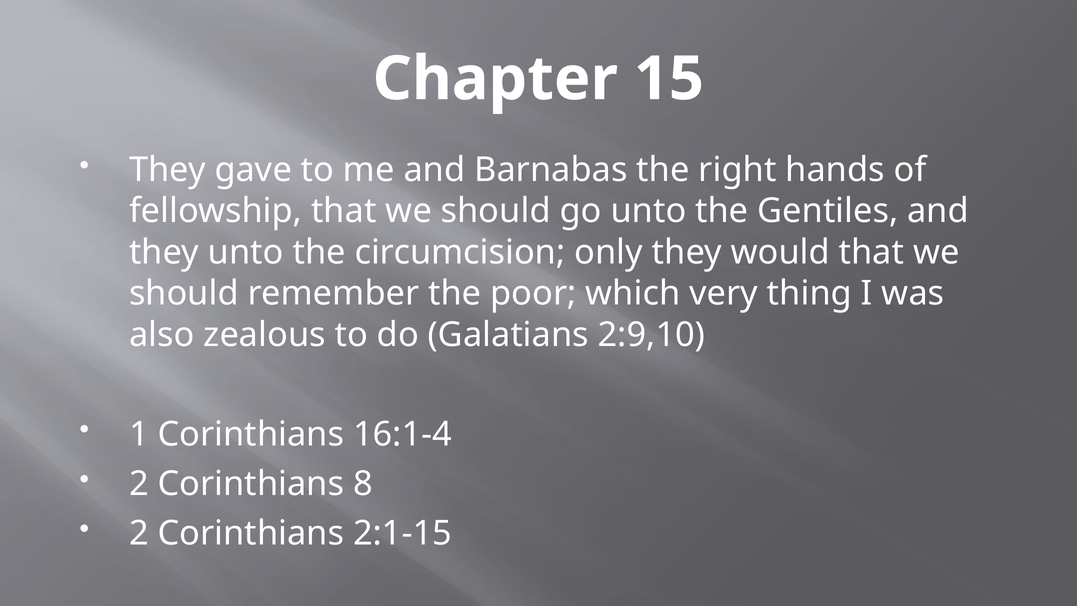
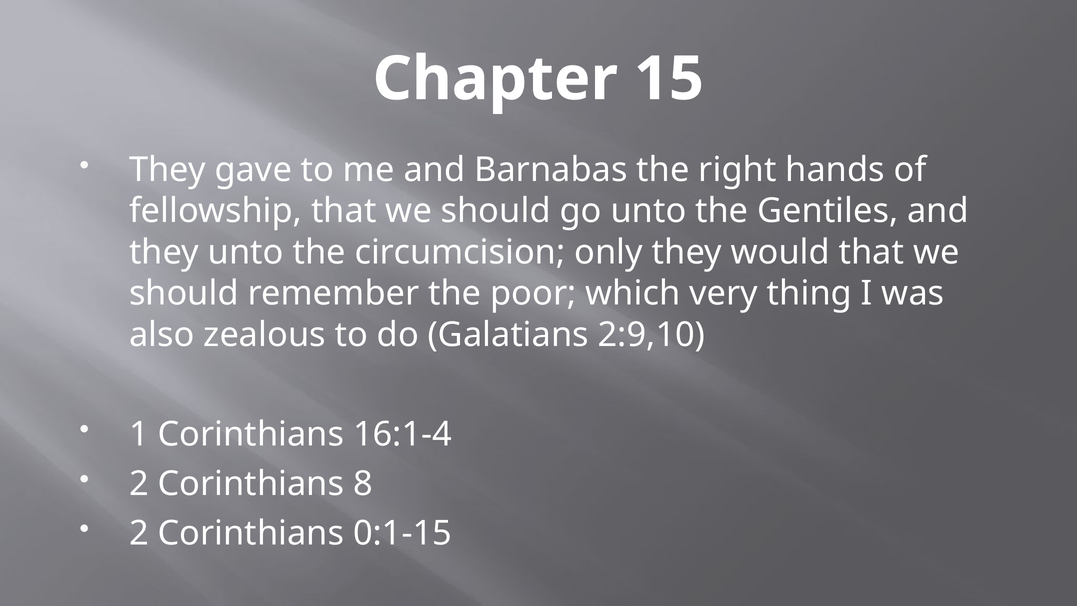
2:1-15: 2:1-15 -> 0:1-15 (403, 533)
